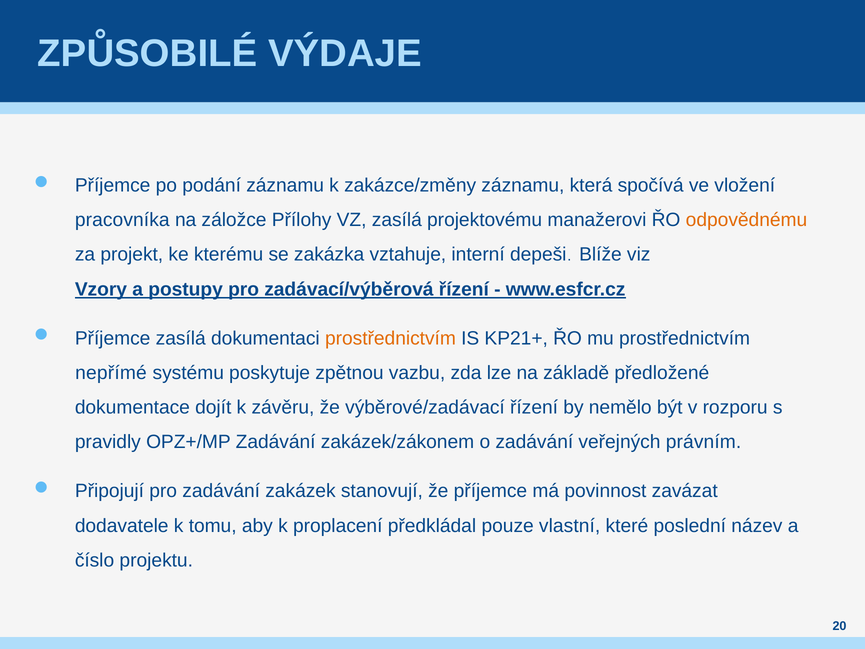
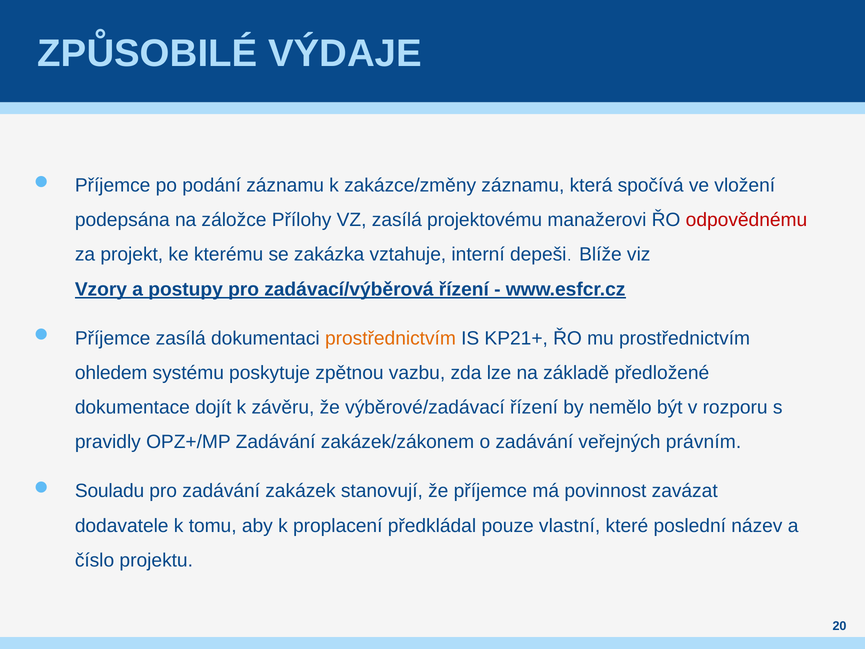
pracovníka: pracovníka -> podepsána (122, 220)
odpovědnému colour: orange -> red (747, 220)
nepřímé: nepřímé -> ohledem (111, 373)
Připojují: Připojují -> Souladu (110, 491)
